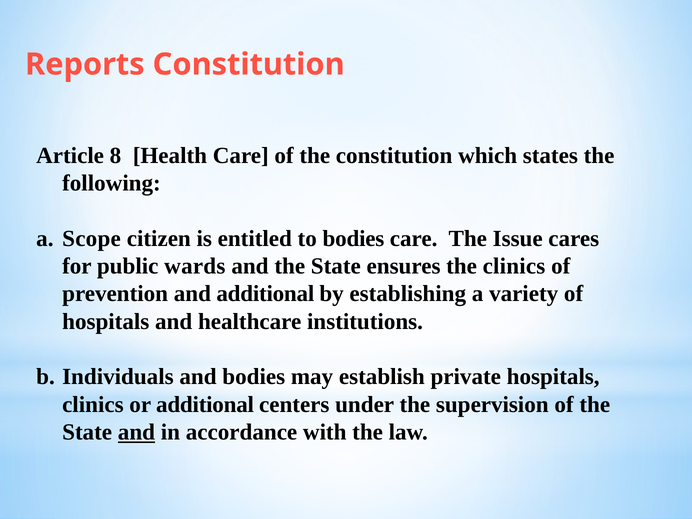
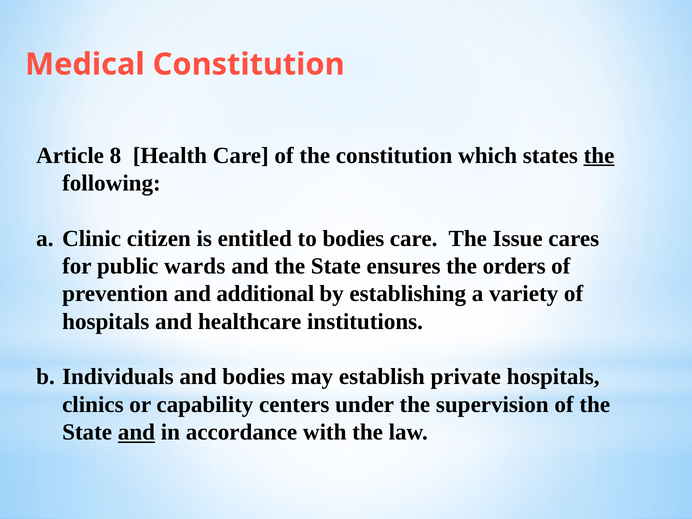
Reports: Reports -> Medical (85, 64)
the underline: none -> present (599, 155)
Scope: Scope -> Clinic (92, 238)
the clinics: clinics -> orders (514, 266)
or additional: additional -> capability (205, 405)
